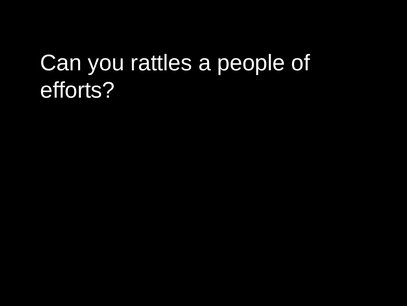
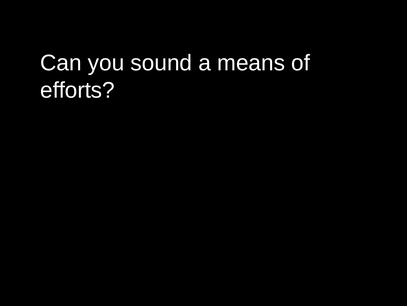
rattles: rattles -> sound (161, 63)
people: people -> means (251, 63)
